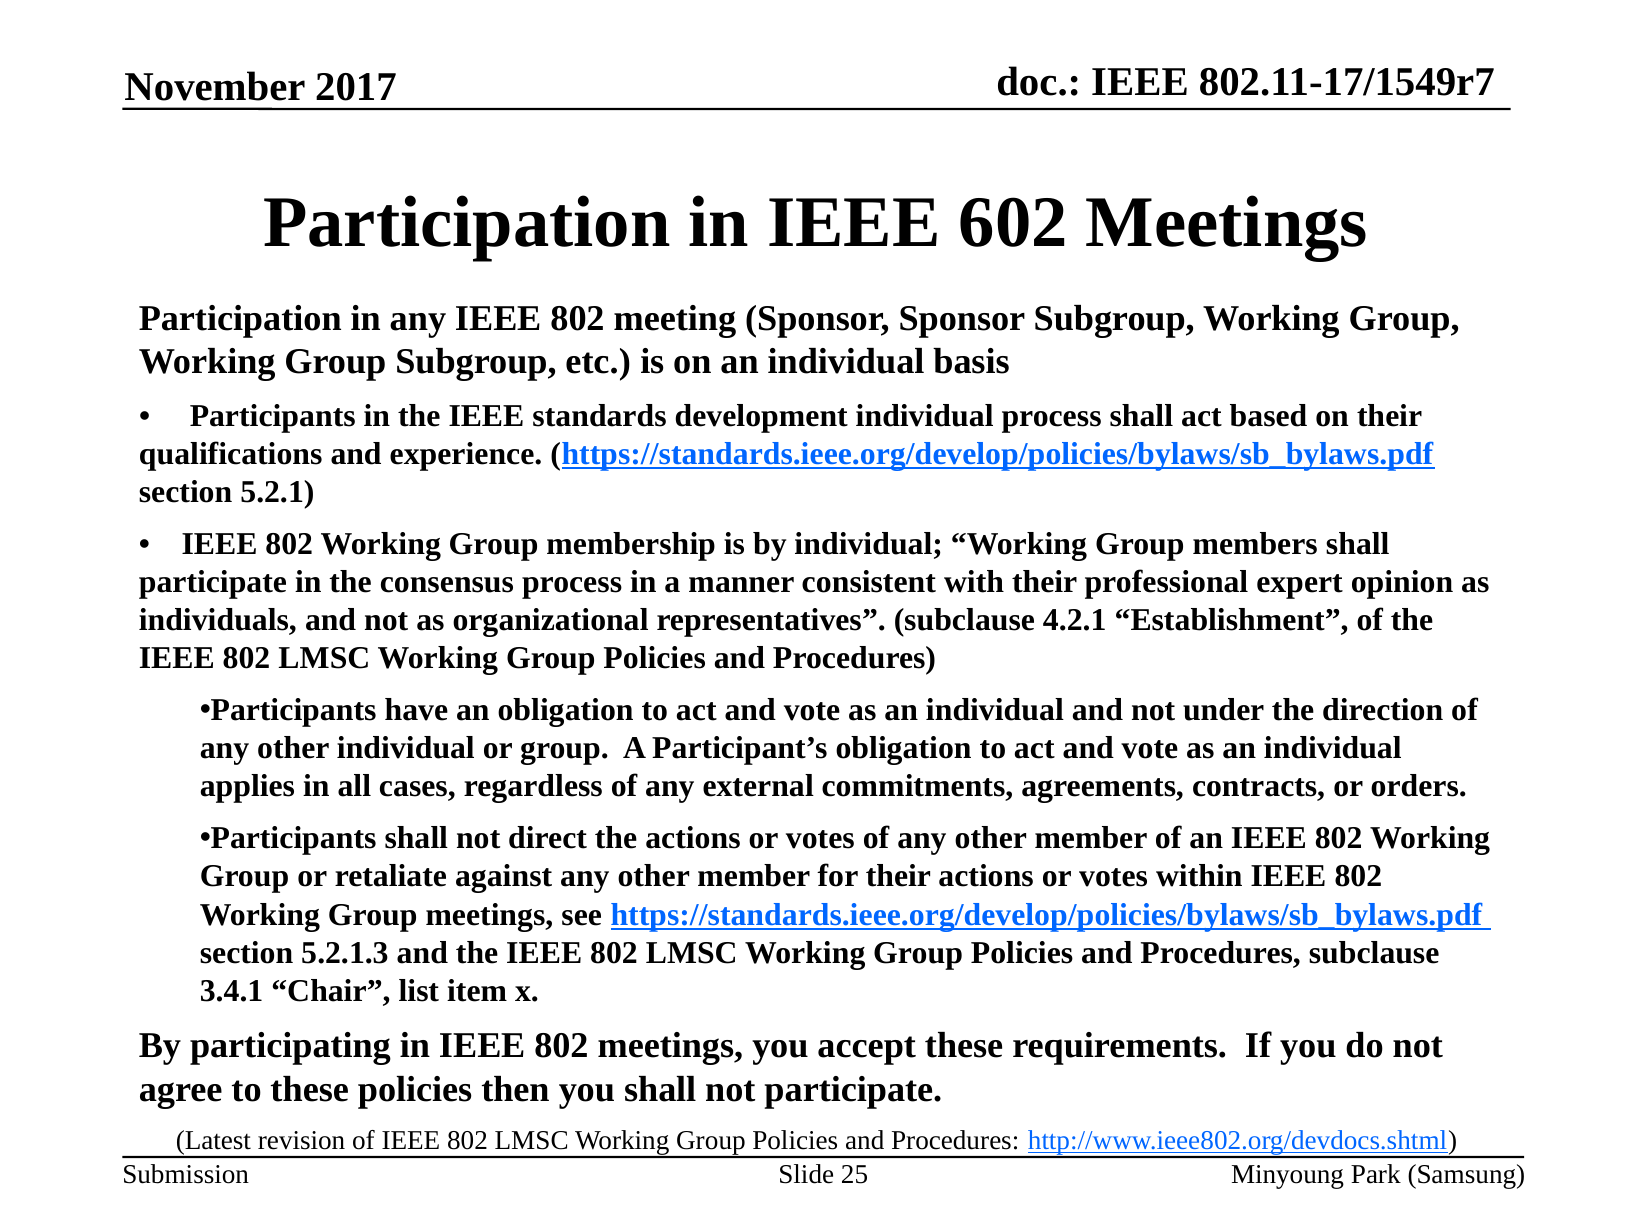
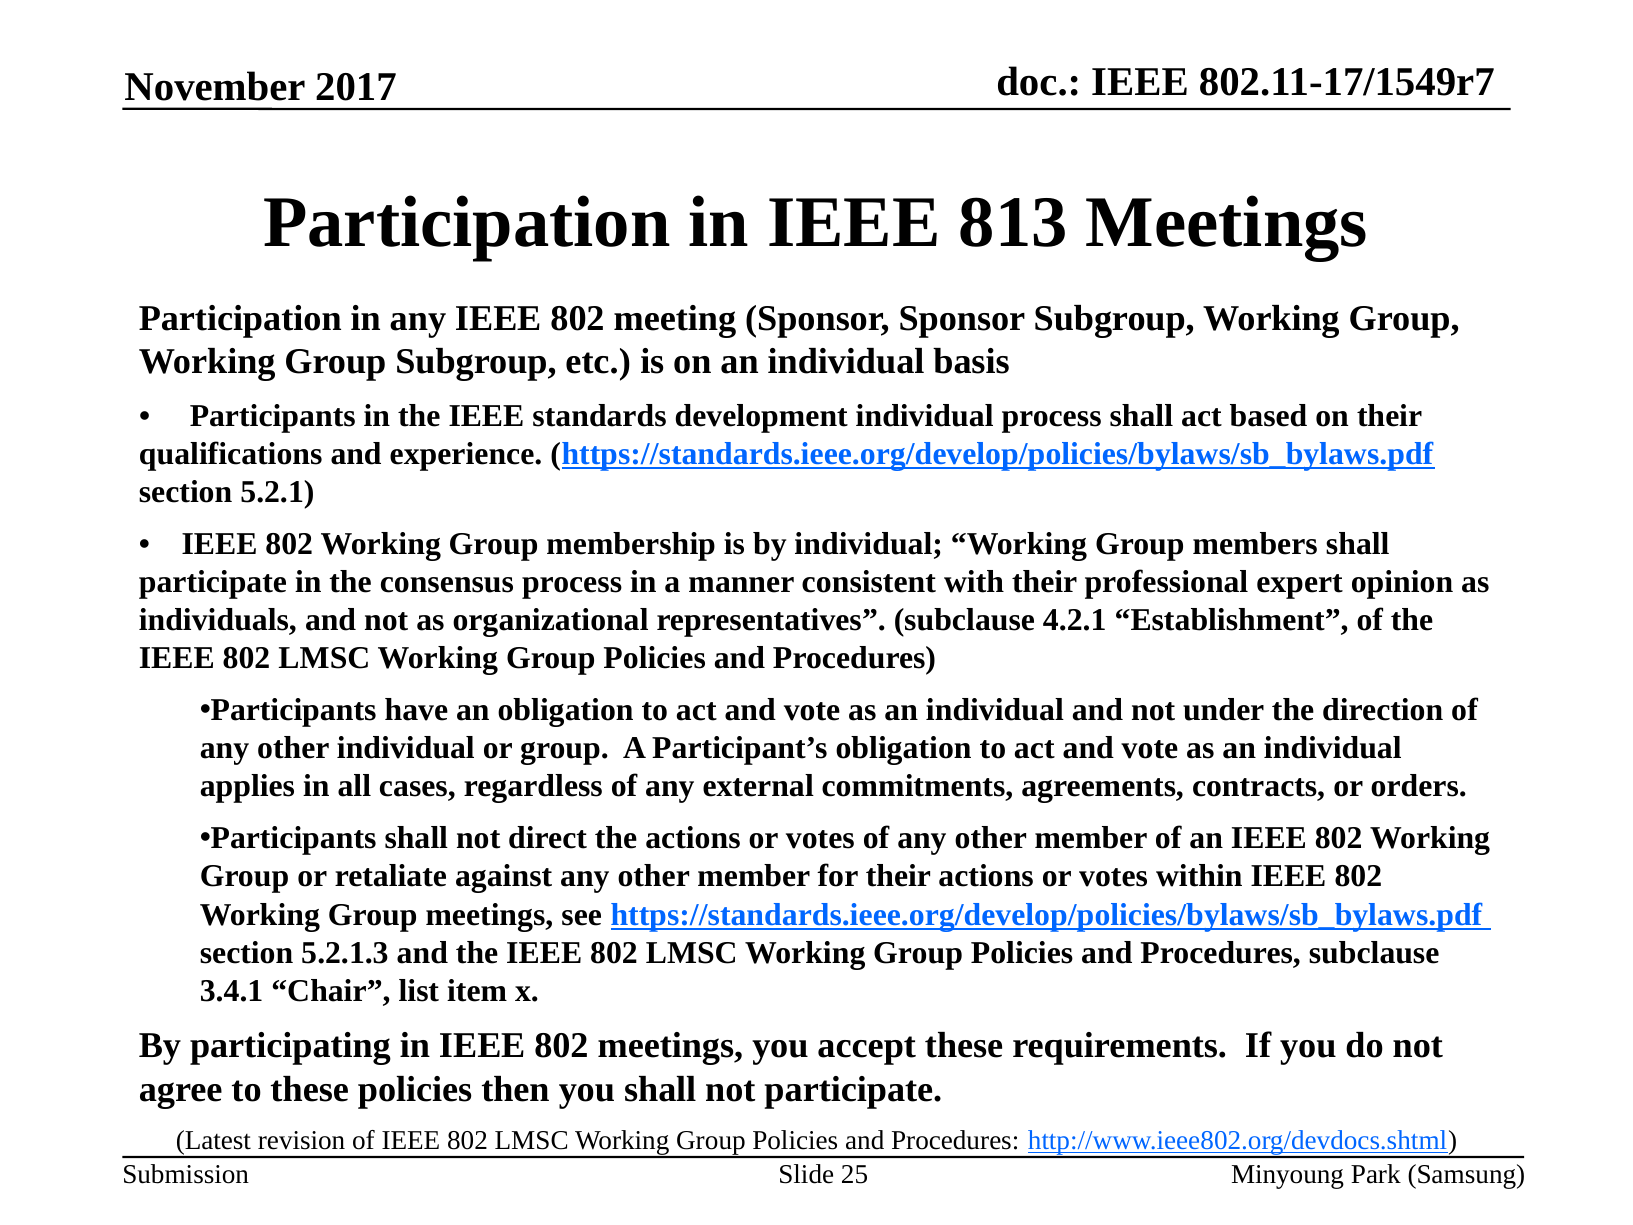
602: 602 -> 813 (1013, 223)
